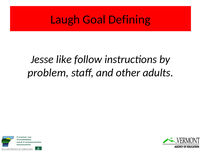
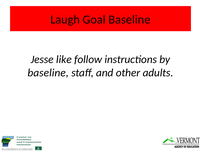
Goal Defining: Defining -> Baseline (129, 19)
problem: problem -> baseline (48, 73)
